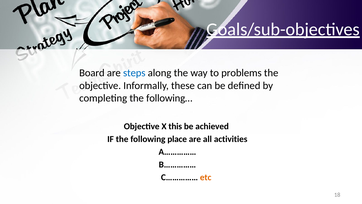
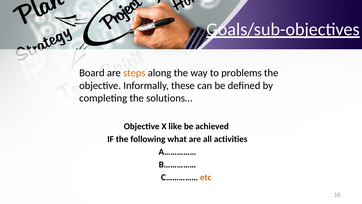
steps colour: blue -> orange (134, 73)
following…: following… -> solutions… (169, 98)
this: this -> like (175, 126)
place: place -> what (177, 139)
